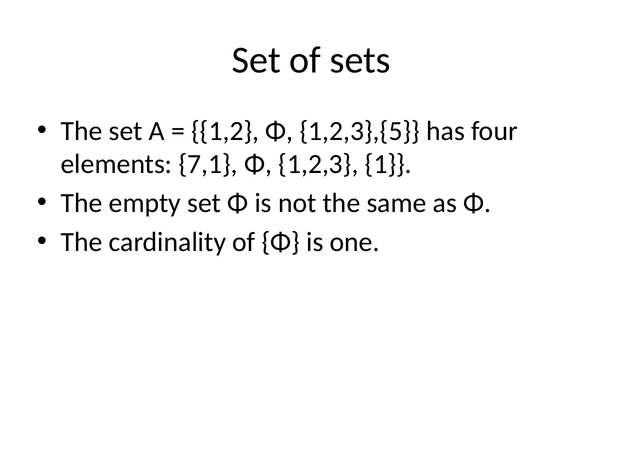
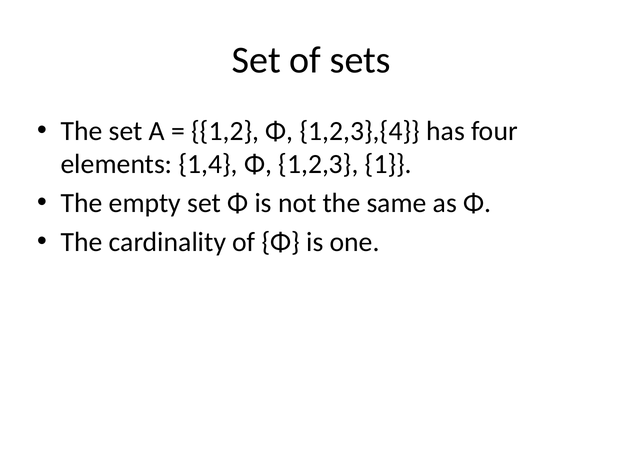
1,2,3},{5: 1,2,3},{5 -> 1,2,3},{4 (360, 131)
7,1: 7,1 -> 1,4 (208, 164)
